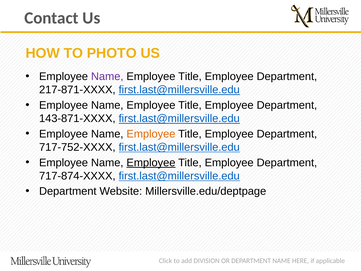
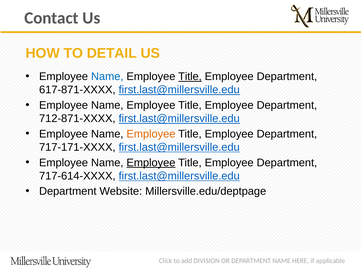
PHOTO: PHOTO -> DETAIL (112, 53)
Name colour: purple -> blue (107, 76)
Title underline: none -> present (190, 76)
217-871-XXXX: 217-871-XXXX -> 617-871-XXXX (77, 90)
143-871-XXXX: 143-871-XXXX -> 712-871-XXXX (77, 118)
717-752-XXXX: 717-752-XXXX -> 717-171-XXXX (77, 147)
717-874-XXXX: 717-874-XXXX -> 717-614-XXXX (77, 176)
